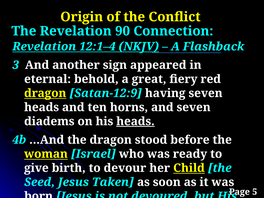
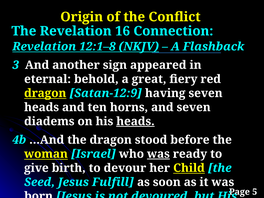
90: 90 -> 16 (123, 31)
12:1–4: 12:1–4 -> 12:1–8 (97, 47)
was underline: none -> present (158, 154)
Taken: Taken -> Fulfill (113, 182)
